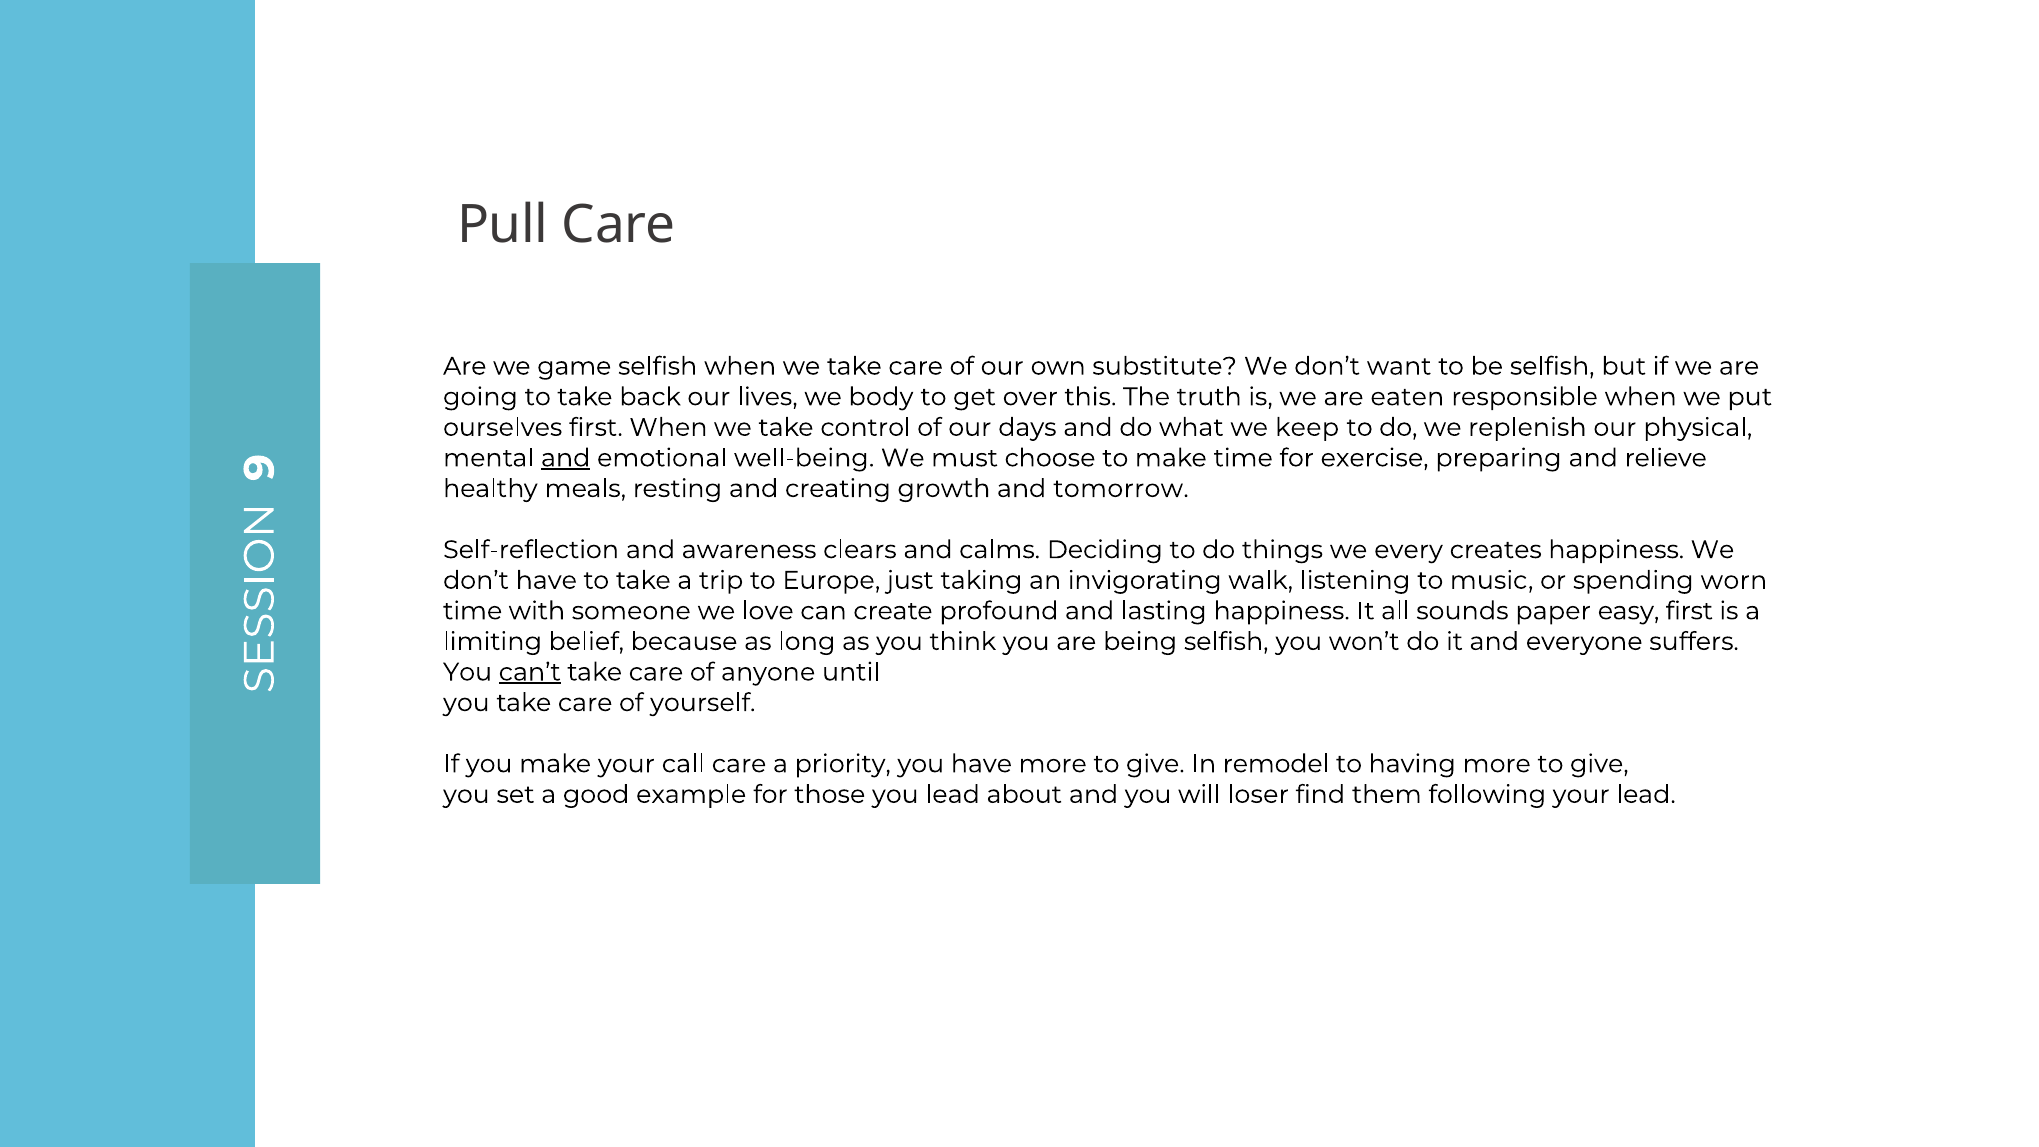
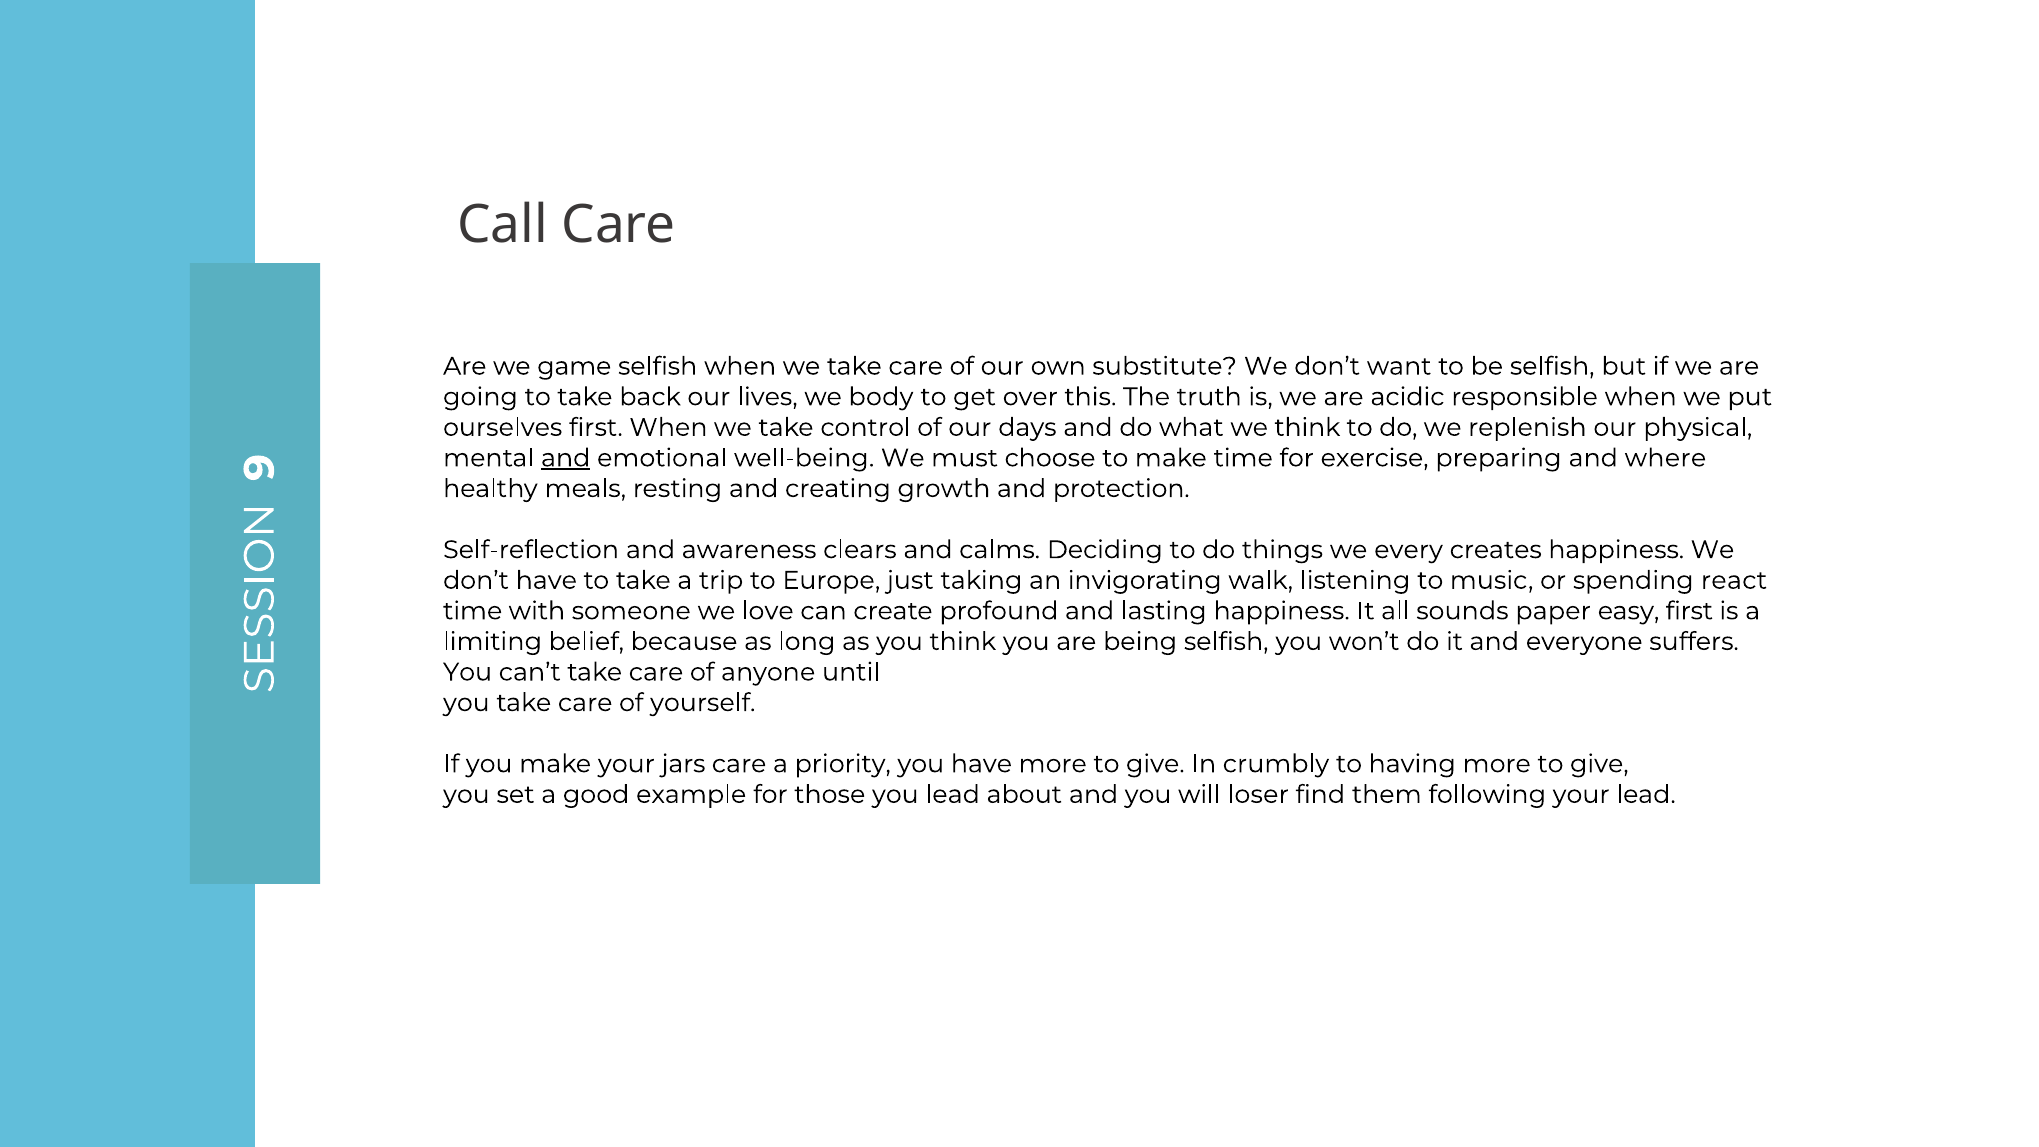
Pull: Pull -> Call (503, 225)
eaten: eaten -> acidic (1407, 397)
we keep: keep -> think (1307, 428)
relieve: relieve -> where (1665, 458)
tomorrow: tomorrow -> protection (1121, 489)
worn: worn -> react (1734, 581)
can’t underline: present -> none (530, 672)
call: call -> jars (684, 764)
remodel: remodel -> crumbly (1276, 764)
